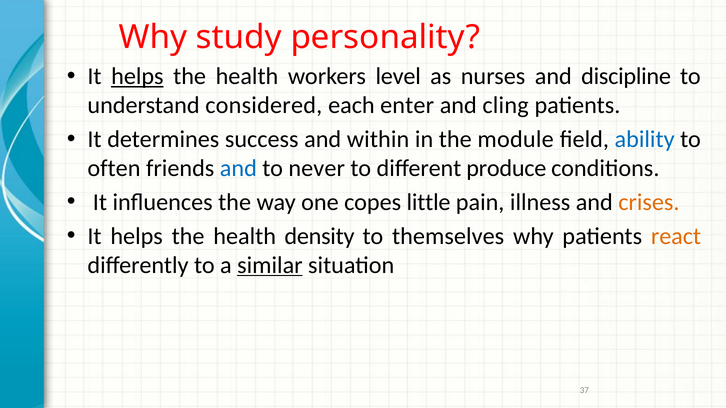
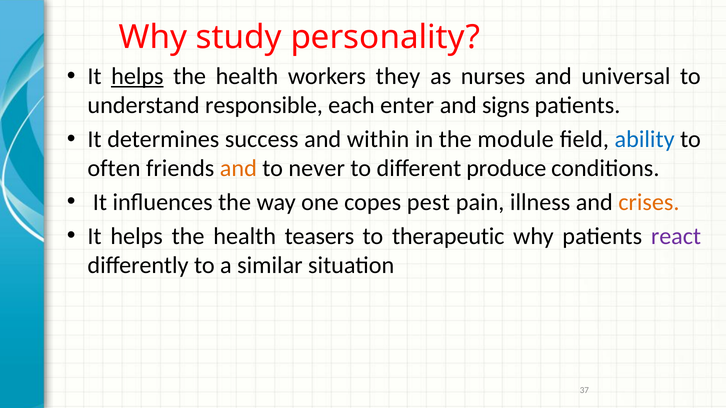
level: level -> they (398, 77)
discipline: discipline -> universal (626, 77)
considered: considered -> responsible (264, 106)
cling: cling -> signs (506, 106)
and colour: blue -> orange (238, 169)
little: little -> pest (428, 202)
density: density -> teasers (319, 236)
themselves: themselves -> therapeutic (448, 236)
react colour: orange -> purple (676, 236)
similar underline: present -> none (270, 265)
